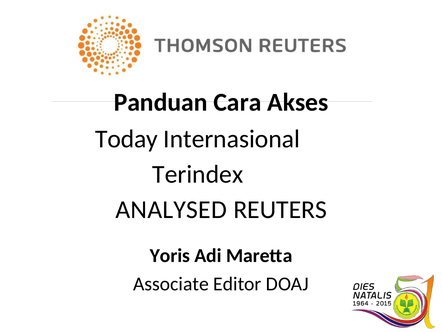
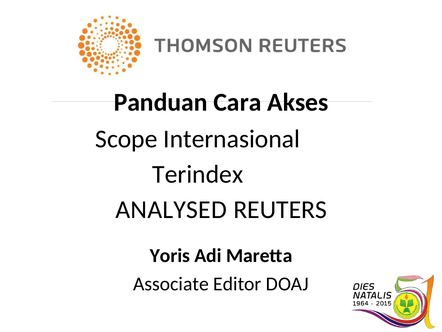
Today: Today -> Scope (126, 139)
